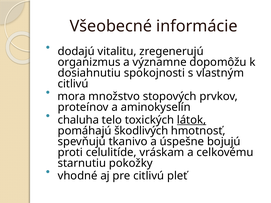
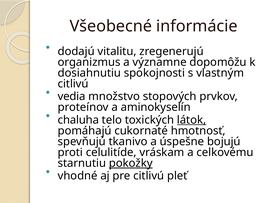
mora: mora -> vedia (72, 97)
škodlivých: škodlivých -> cukornaté (141, 131)
pokožky underline: none -> present (131, 163)
